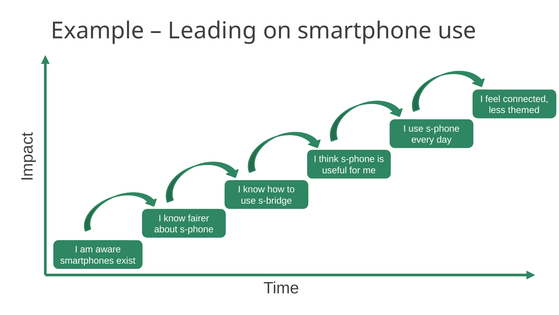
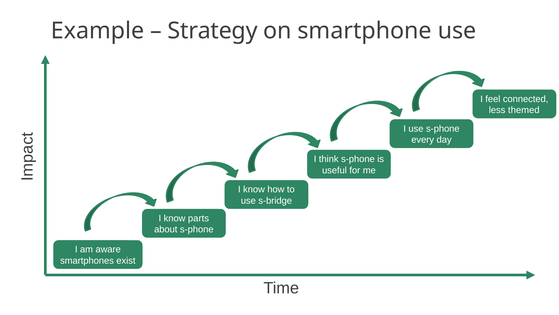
Leading: Leading -> Strategy (213, 31)
fairer: fairer -> parts (198, 218)
